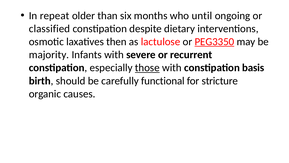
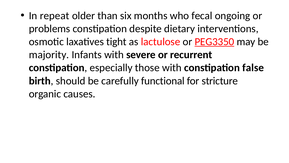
until: until -> fecal (202, 16)
classified: classified -> problems (50, 29)
then: then -> tight (116, 42)
those underline: present -> none (147, 68)
basis: basis -> false (253, 68)
